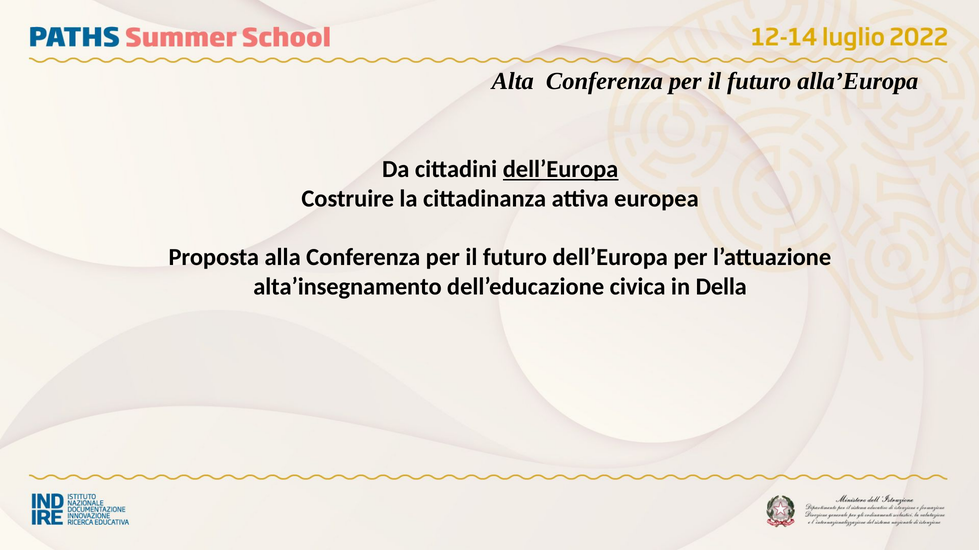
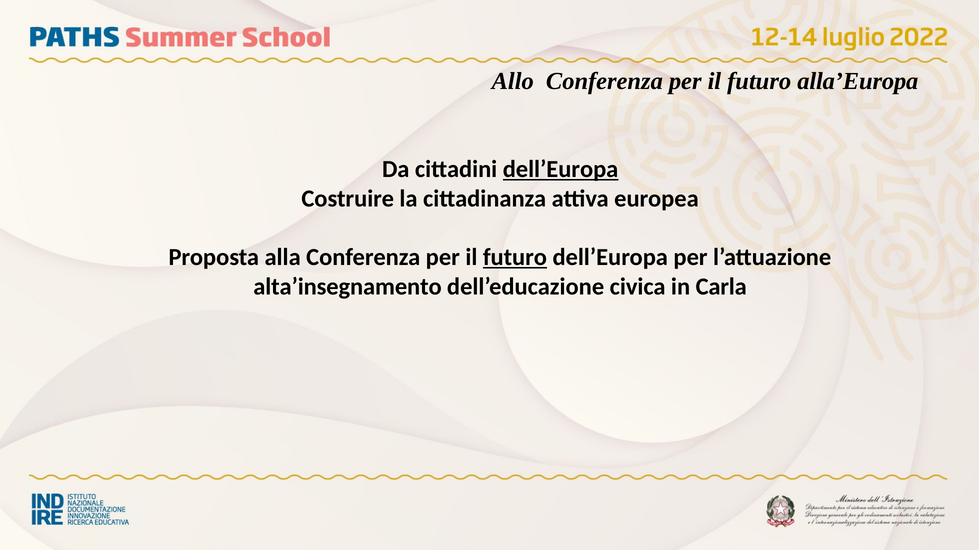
Alta: Alta -> Allo (513, 81)
futuro underline: none -> present (515, 258)
Della: Della -> Carla (721, 287)
